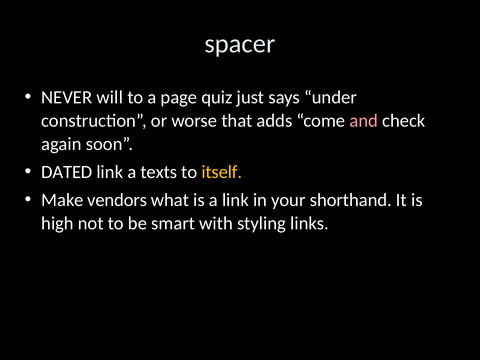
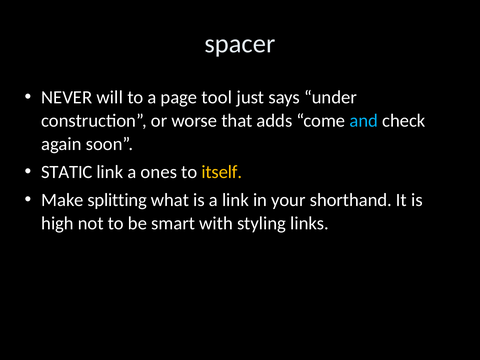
quiz: quiz -> tool (217, 97)
and colour: pink -> light blue (364, 121)
DATED: DATED -> STATIC (67, 172)
texts: texts -> ones (159, 172)
vendors: vendors -> splitting (117, 200)
